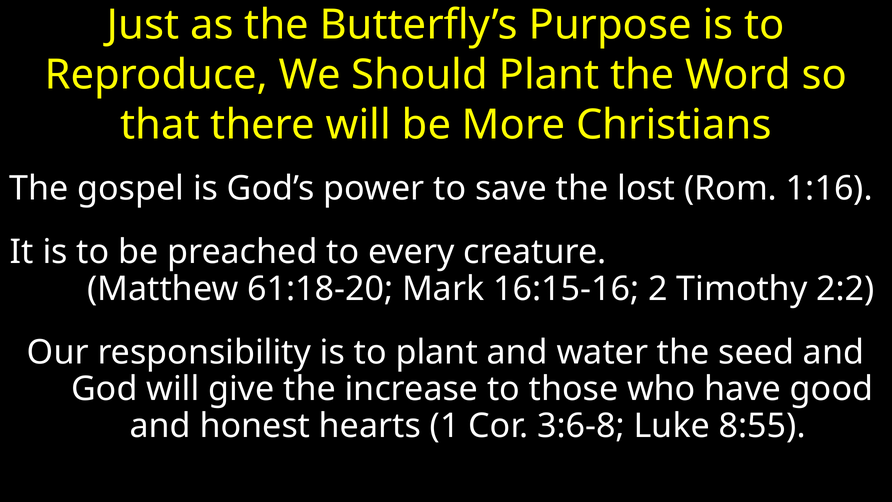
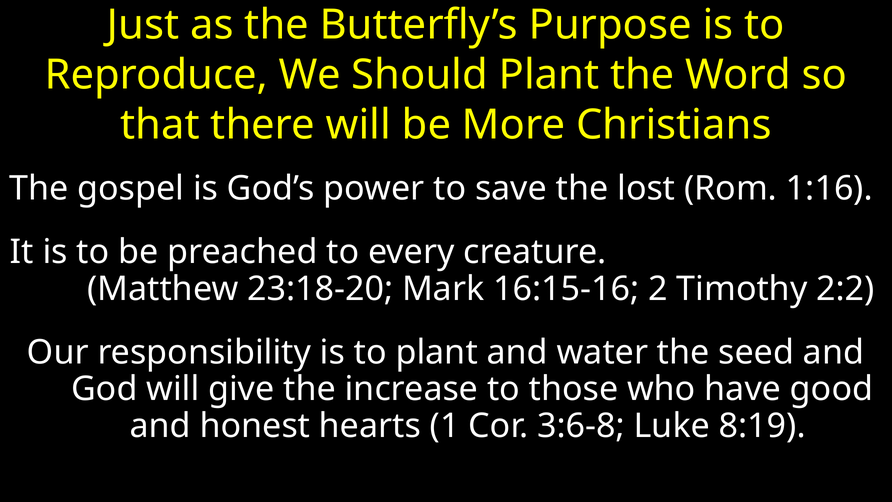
61:18-20: 61:18-20 -> 23:18-20 (320, 289)
8:55: 8:55 -> 8:19 (762, 426)
